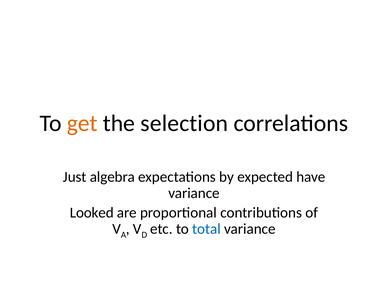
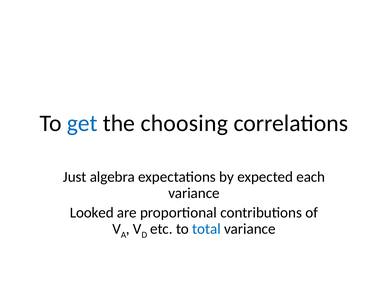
get colour: orange -> blue (82, 123)
selection: selection -> choosing (184, 123)
have: have -> each (311, 177)
